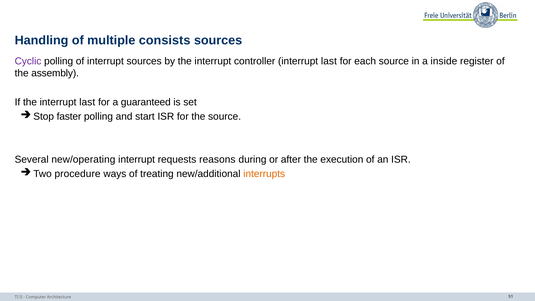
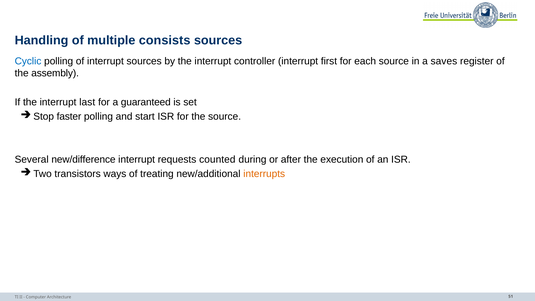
Cyclic colour: purple -> blue (28, 61)
controller interrupt last: last -> first (329, 61)
inside: inside -> saves (444, 61)
new/operating: new/operating -> new/difference (83, 159)
reasons: reasons -> counted (217, 159)
procedure: procedure -> transistors (78, 174)
